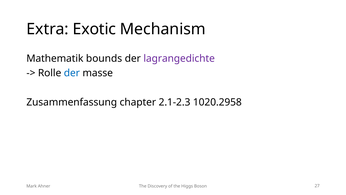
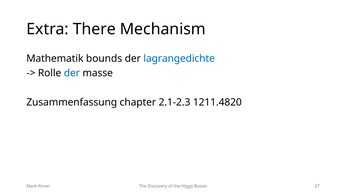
Exotic: Exotic -> There (94, 29)
lagrangedichte colour: purple -> blue (179, 58)
1020.2958: 1020.2958 -> 1211.4820 (217, 102)
